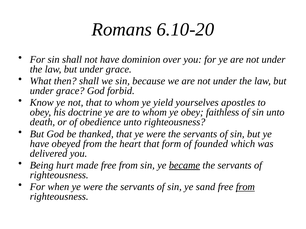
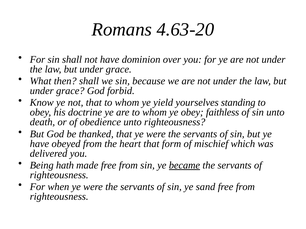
6.10-20: 6.10-20 -> 4.63-20 (185, 30)
apostles: apostles -> standing (238, 103)
founded: founded -> mischief (211, 144)
hurt: hurt -> hath (65, 166)
from underline: present -> none (245, 187)
